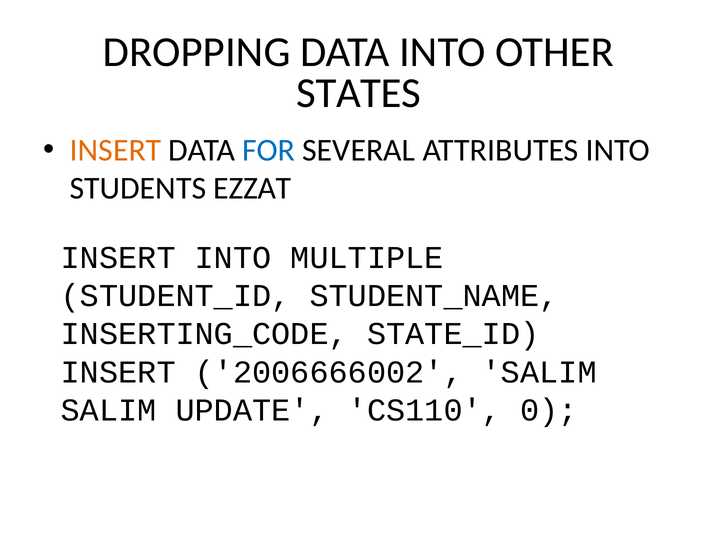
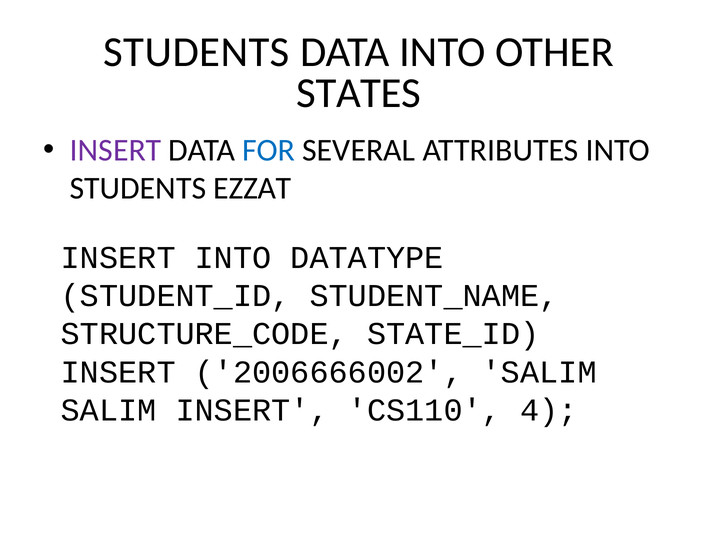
DROPPING: DROPPING -> STUDENTS (196, 52)
INSERT colour: orange -> purple (116, 150)
MULTIPLE: MULTIPLE -> DATATYPE (367, 258)
INSERTING_CODE: INSERTING_CODE -> STRUCTURE_CODE (204, 334)
SALIM UPDATE: UPDATE -> INSERT (252, 411)
0: 0 -> 4 (549, 411)
